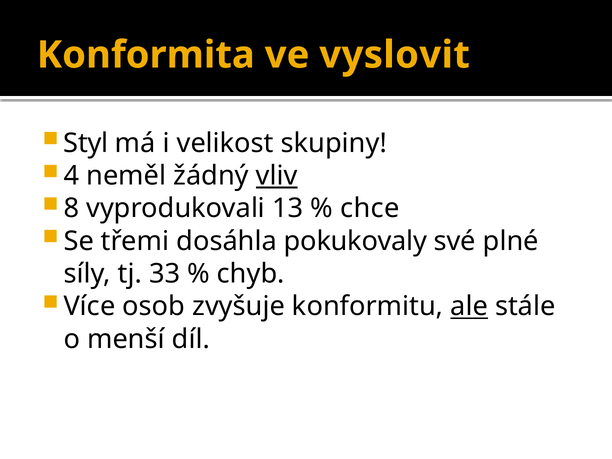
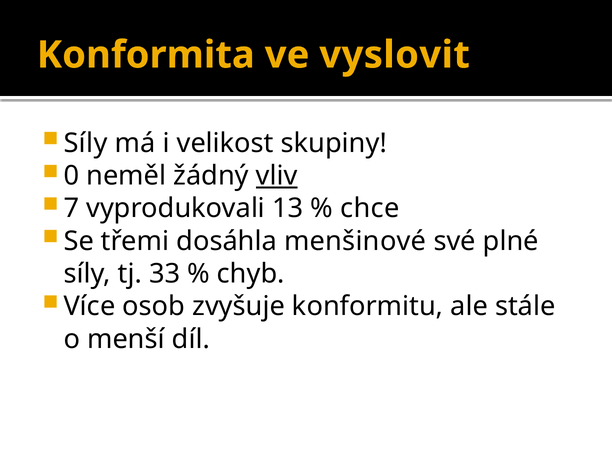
Styl: Styl -> Síly (86, 143)
4: 4 -> 0 (71, 176)
8: 8 -> 7 (71, 208)
pokukovaly: pokukovaly -> menšinové (355, 241)
ale underline: present -> none (469, 306)
